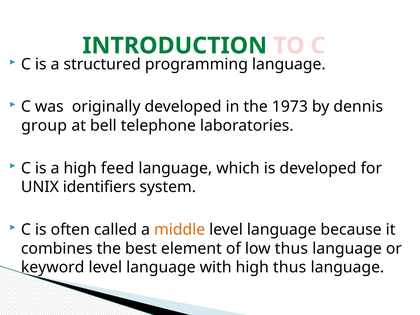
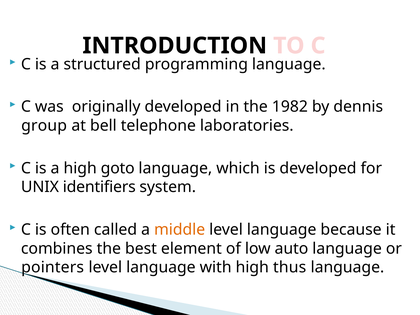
INTRODUCTION colour: green -> black (175, 46)
1973: 1973 -> 1982 (290, 107)
feed: feed -> goto (118, 168)
low thus: thus -> auto (291, 249)
keyword: keyword -> pointers (53, 267)
